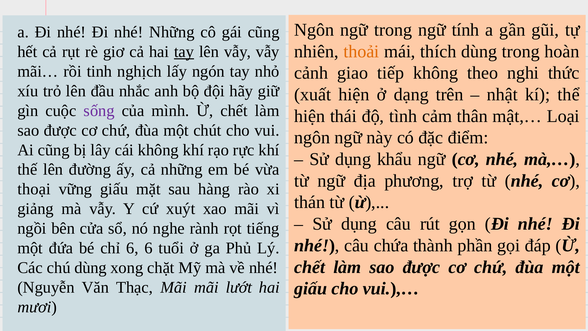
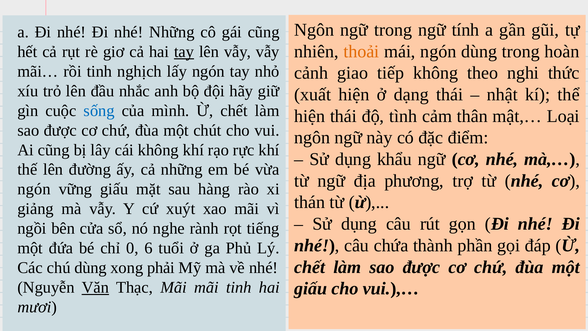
mái thích: thích -> ngón (438, 51)
dạng trên: trên -> thái (450, 94)
sống colour: purple -> blue (99, 111)
thoại: thoại -> ngón (34, 189)
chỉ 6: 6 -> 0 (132, 248)
chặt: chặt -> phải (161, 268)
Văn underline: none -> present (95, 287)
mãi lướt: lướt -> tinh (239, 287)
